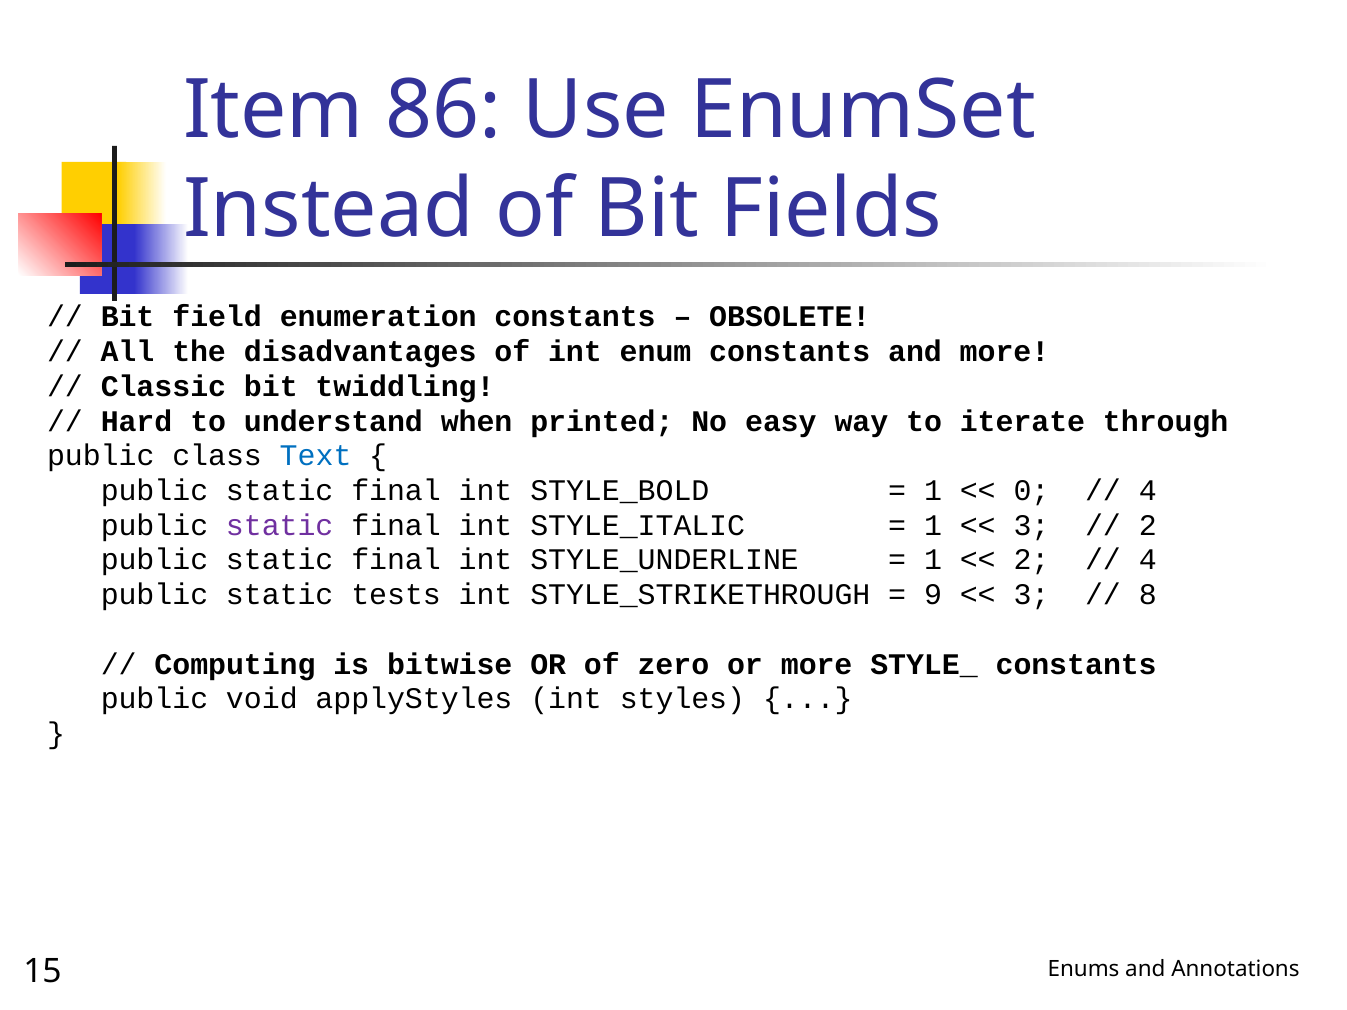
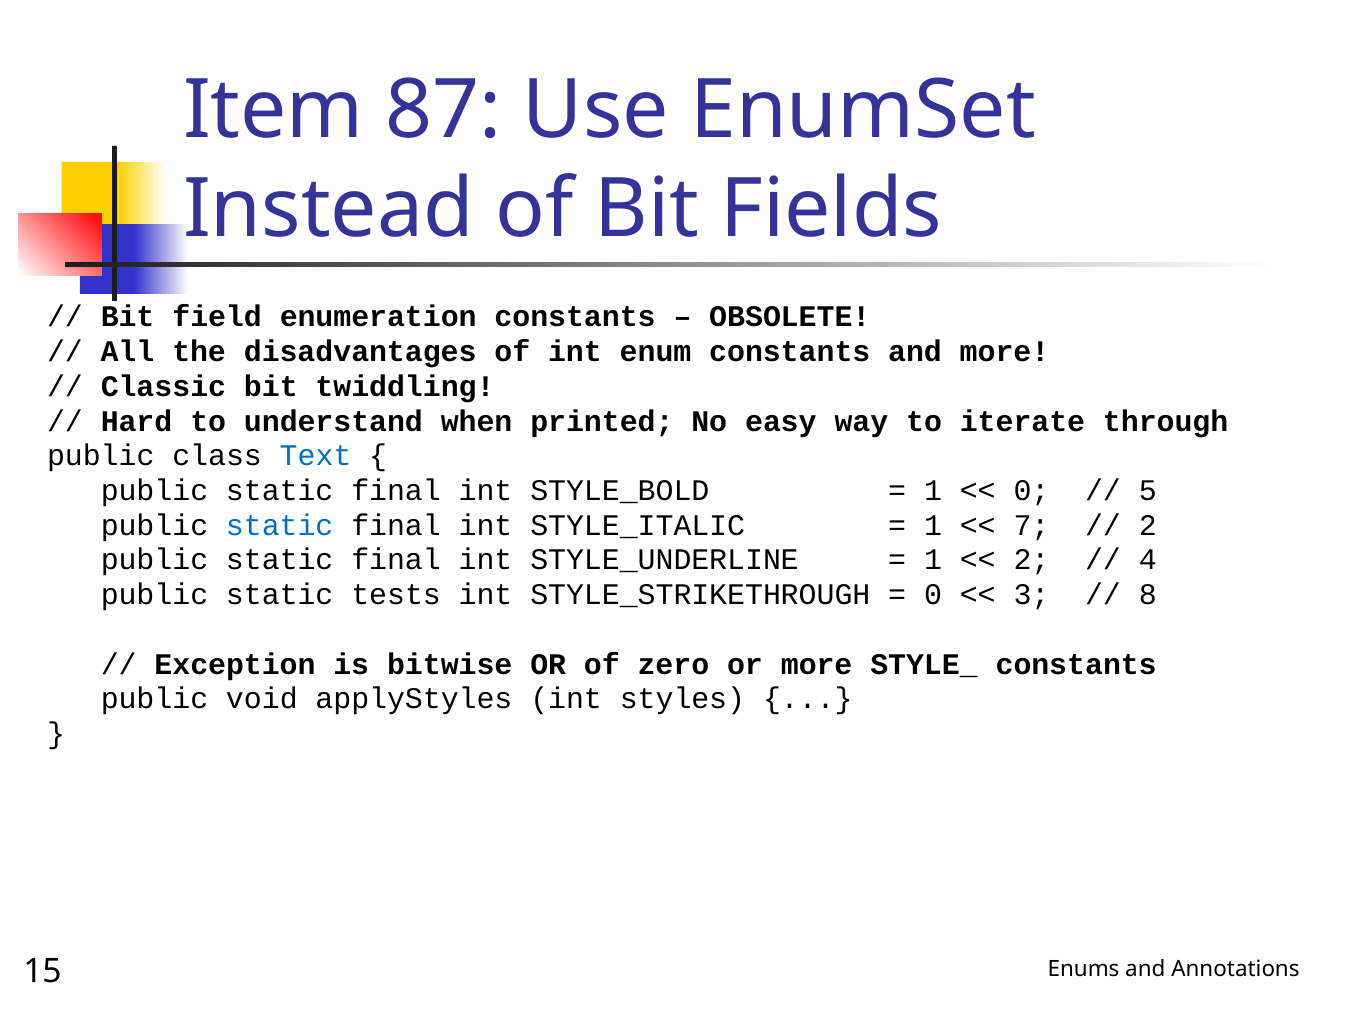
86: 86 -> 87 (443, 110)
4: 4 -> 5 (1148, 491)
static colour: purple -> blue (280, 525)
3: 3 -> 7 (1031, 525)
9: 9 -> 0 (933, 595)
Computing: Computing -> Exception (235, 664)
